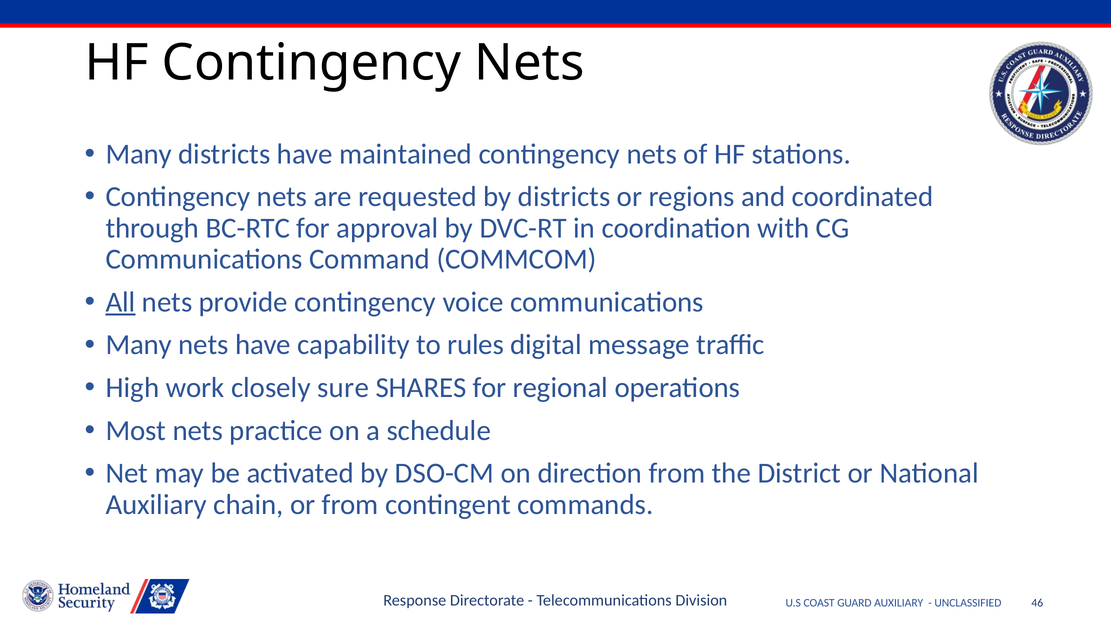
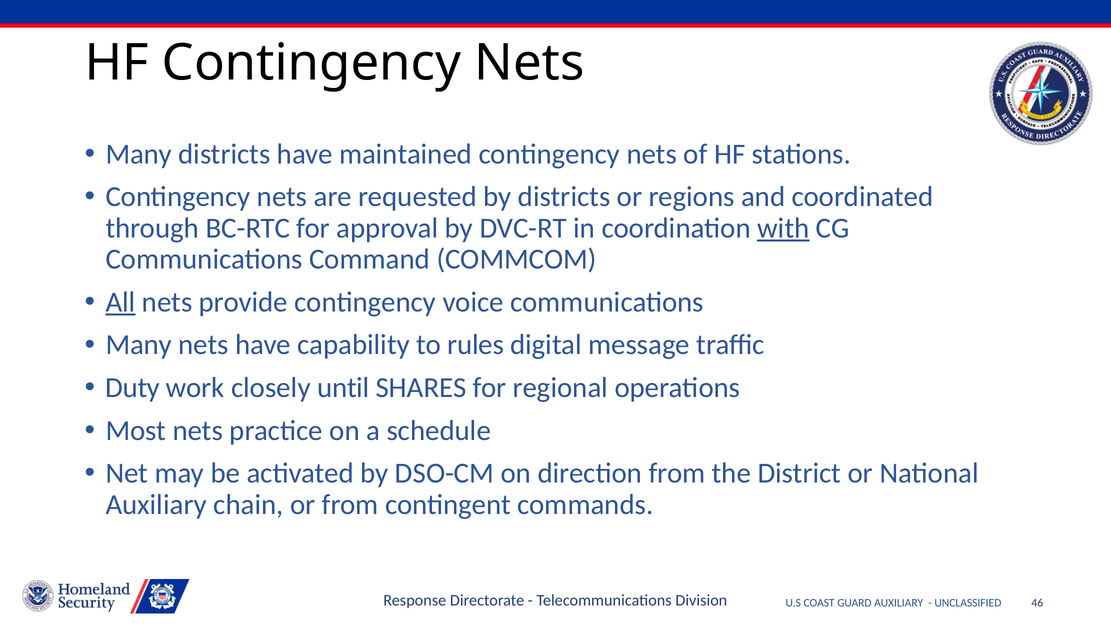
with underline: none -> present (783, 228)
High: High -> Duty (133, 388)
sure: sure -> until (343, 388)
